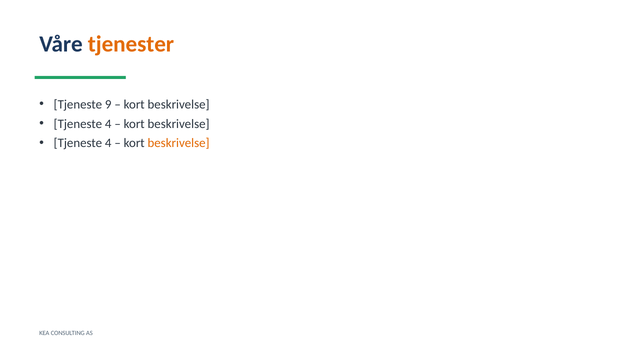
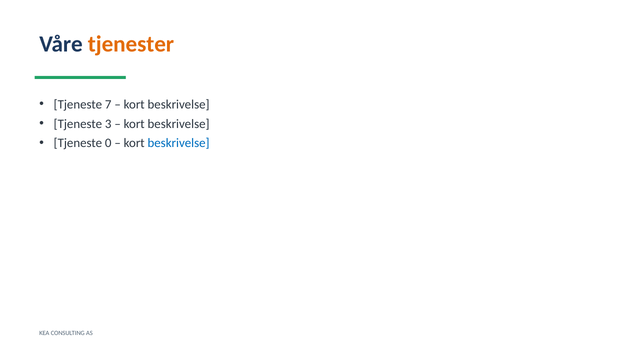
9: 9 -> 7 (108, 105)
4: 4 -> 3 (108, 124)
4: 4 -> 0 (108, 143)
beskrivelse colour: orange -> blue (179, 143)
